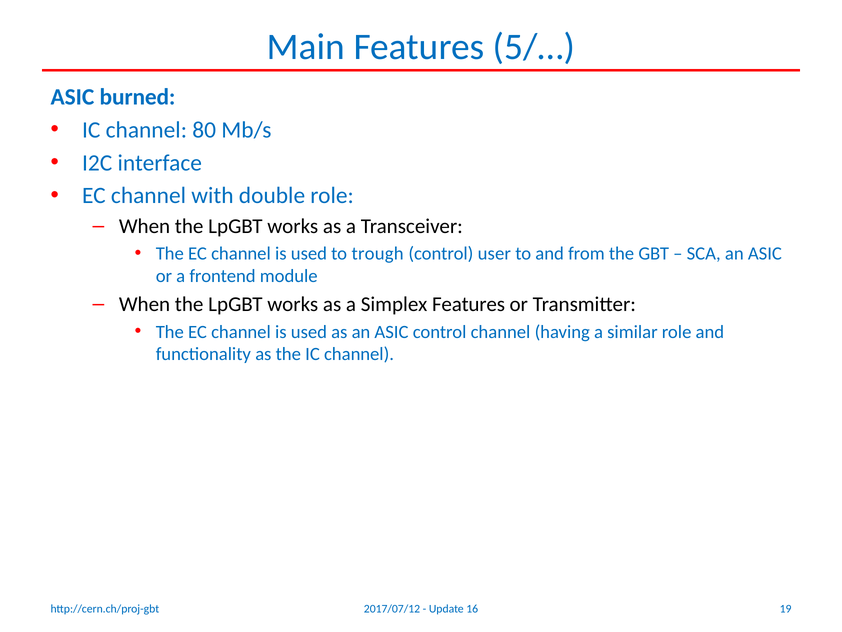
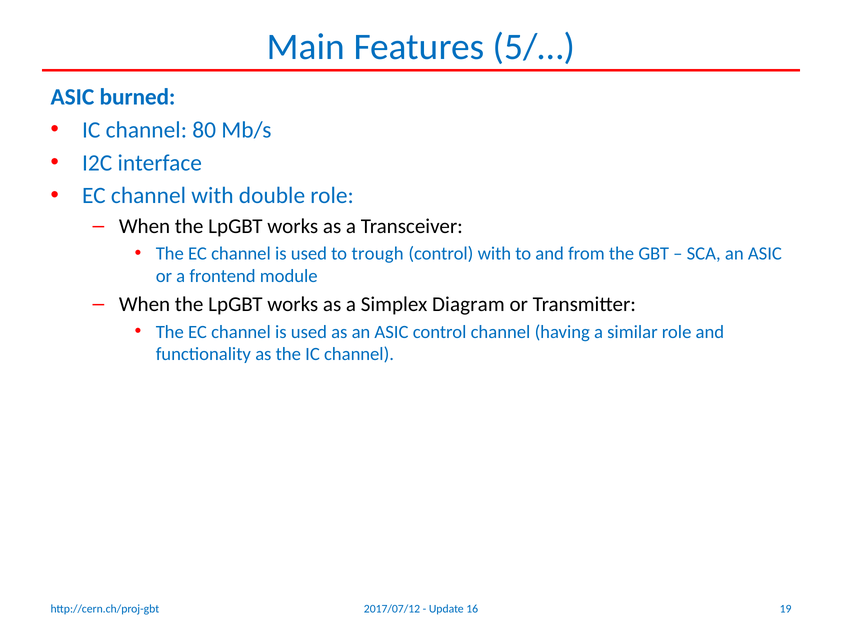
control user: user -> with (494, 254)
Simplex Features: Features -> Diagram (468, 304)
